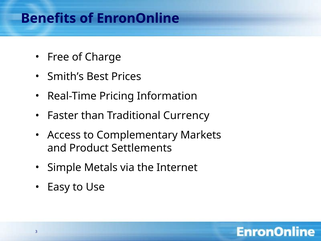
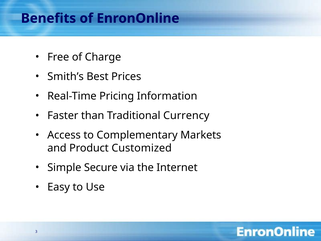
Settlements: Settlements -> Customized (142, 148)
Metals: Metals -> Secure (101, 167)
